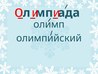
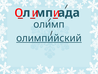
олимпийский underline: none -> present (49, 38)
